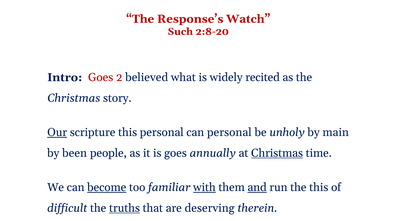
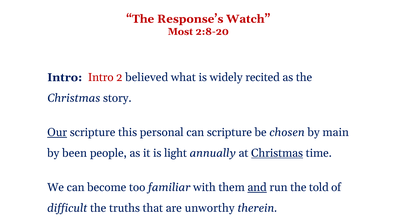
Such: Such -> Most (180, 32)
Intro Goes: Goes -> Intro (101, 78)
can personal: personal -> scripture (229, 133)
unholy: unholy -> chosen (287, 133)
is goes: goes -> light (176, 153)
become underline: present -> none (107, 188)
with underline: present -> none (204, 188)
the this: this -> told (319, 188)
truths underline: present -> none (124, 209)
deserving: deserving -> unworthy (210, 209)
